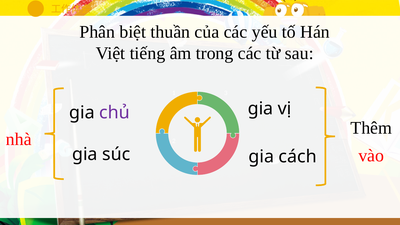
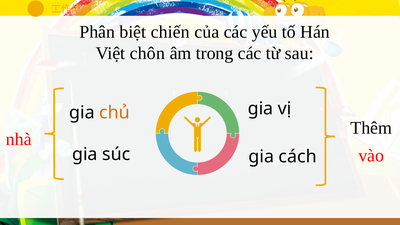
thuần: thuần -> chiến (170, 32)
tiếng: tiếng -> chôn (147, 53)
chủ colour: purple -> orange (115, 113)
